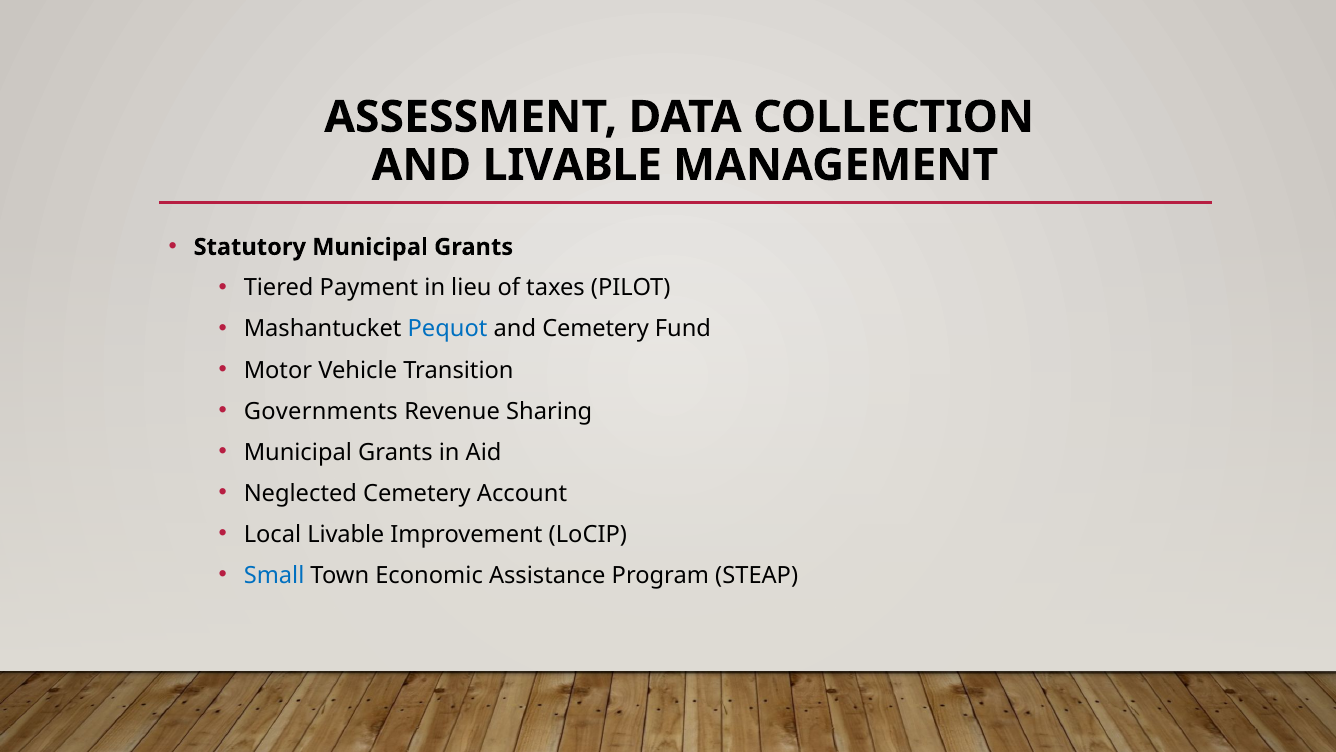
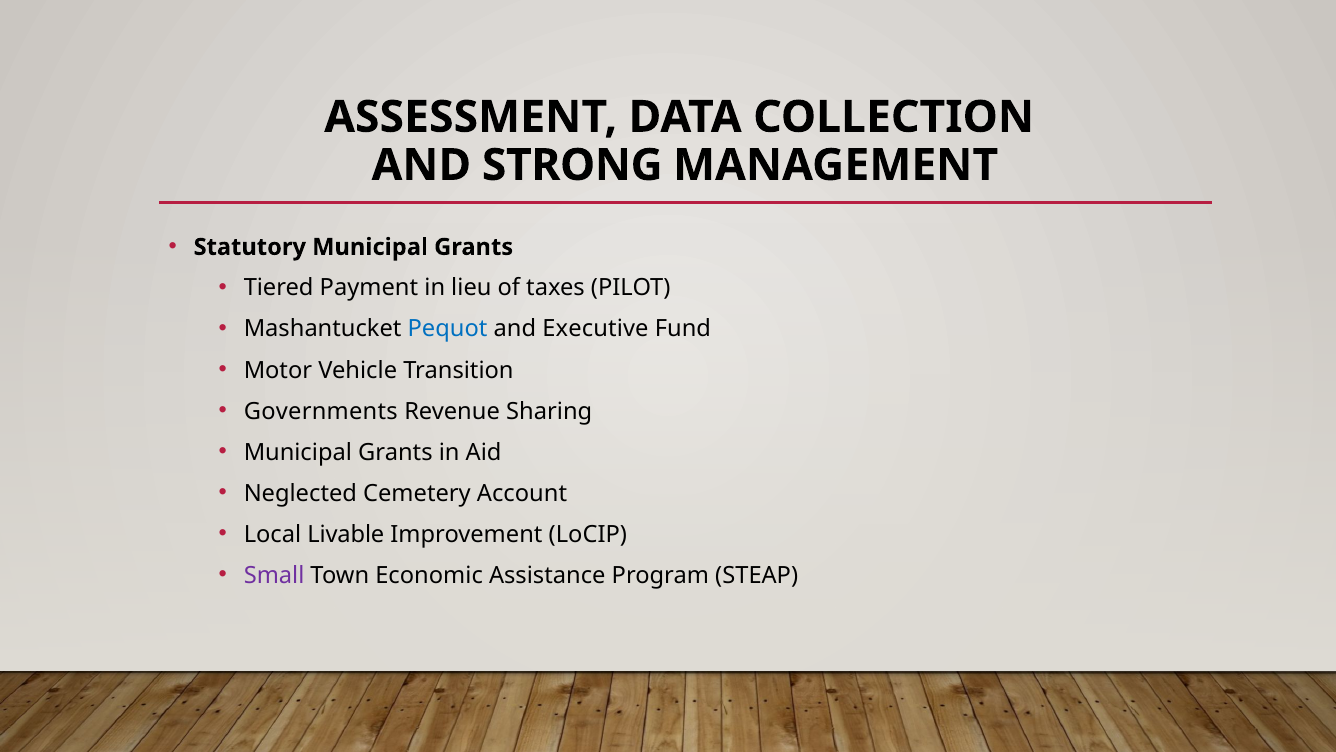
AND LIVABLE: LIVABLE -> STRONG (572, 165)
and Cemetery: Cemetery -> Executive (595, 329)
Small colour: blue -> purple (274, 575)
